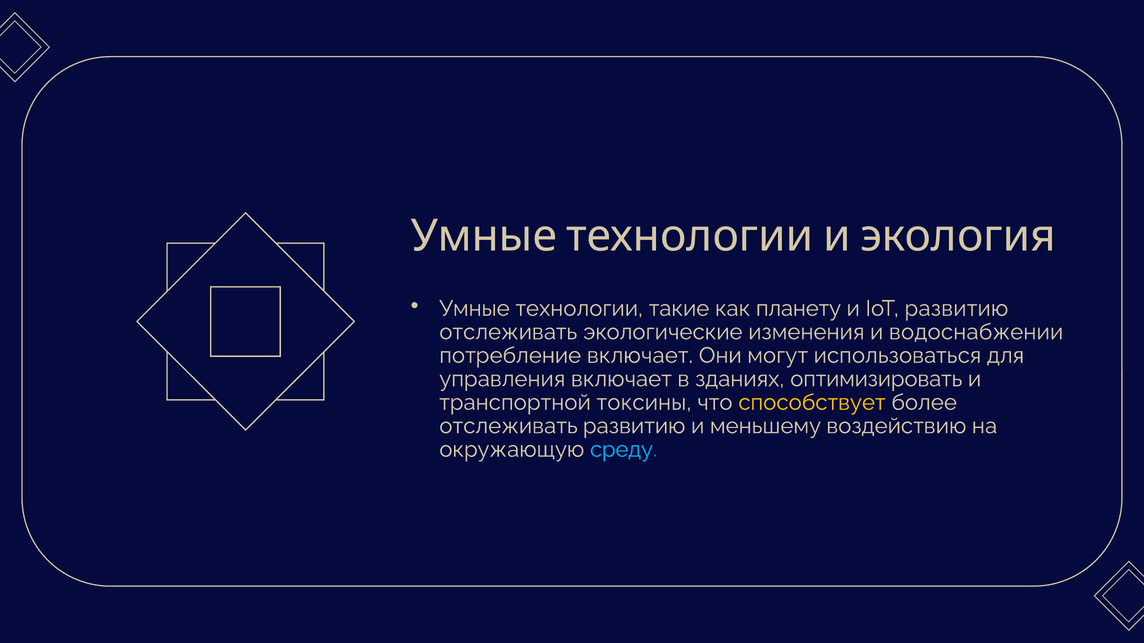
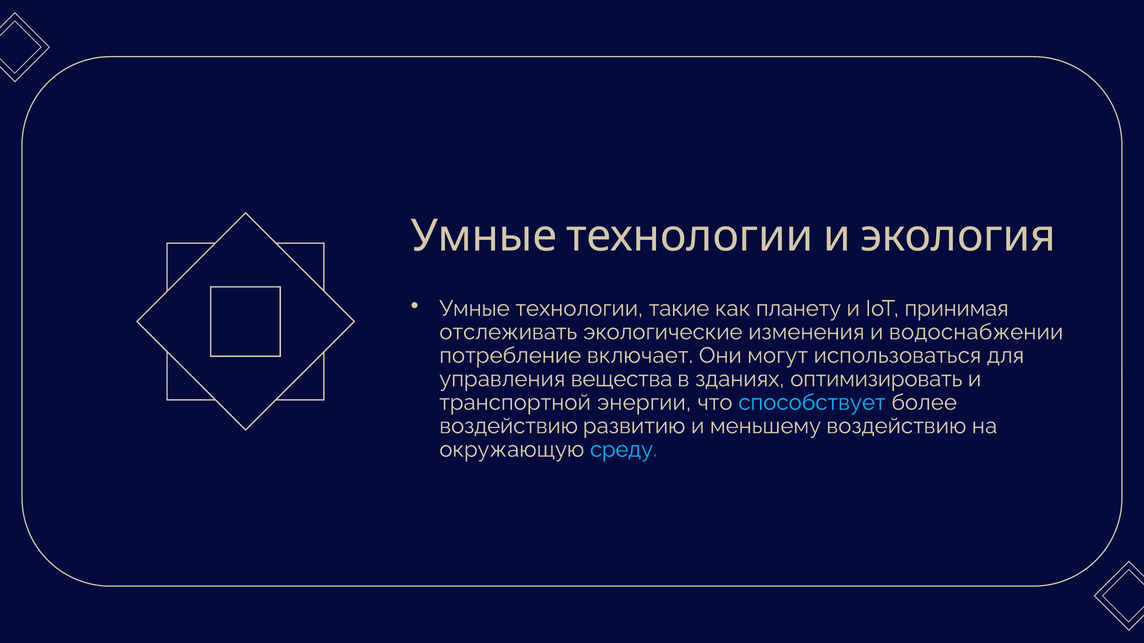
IoT развитию: развитию -> принимая (957, 309)
управления включает: включает -> вещества (622, 379)
токсины: токсины -> энергии (644, 403)
способствует colour: yellow -> light blue (812, 403)
отслеживать: отслеживать -> воздействию (509, 426)
